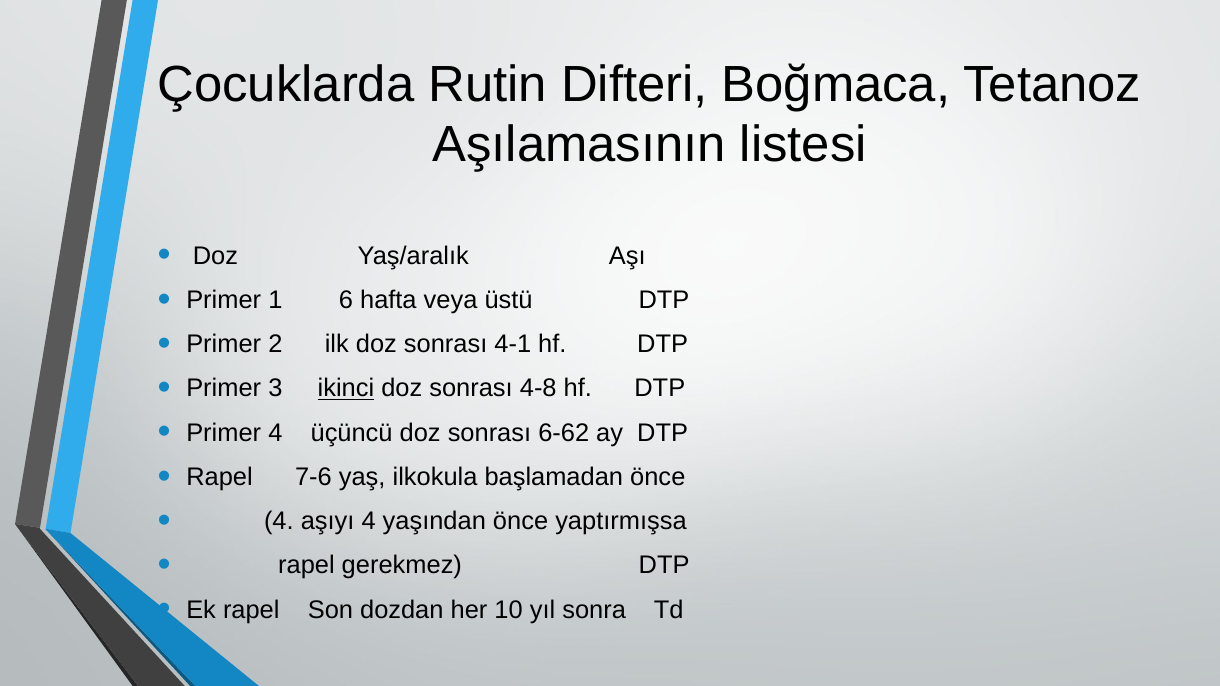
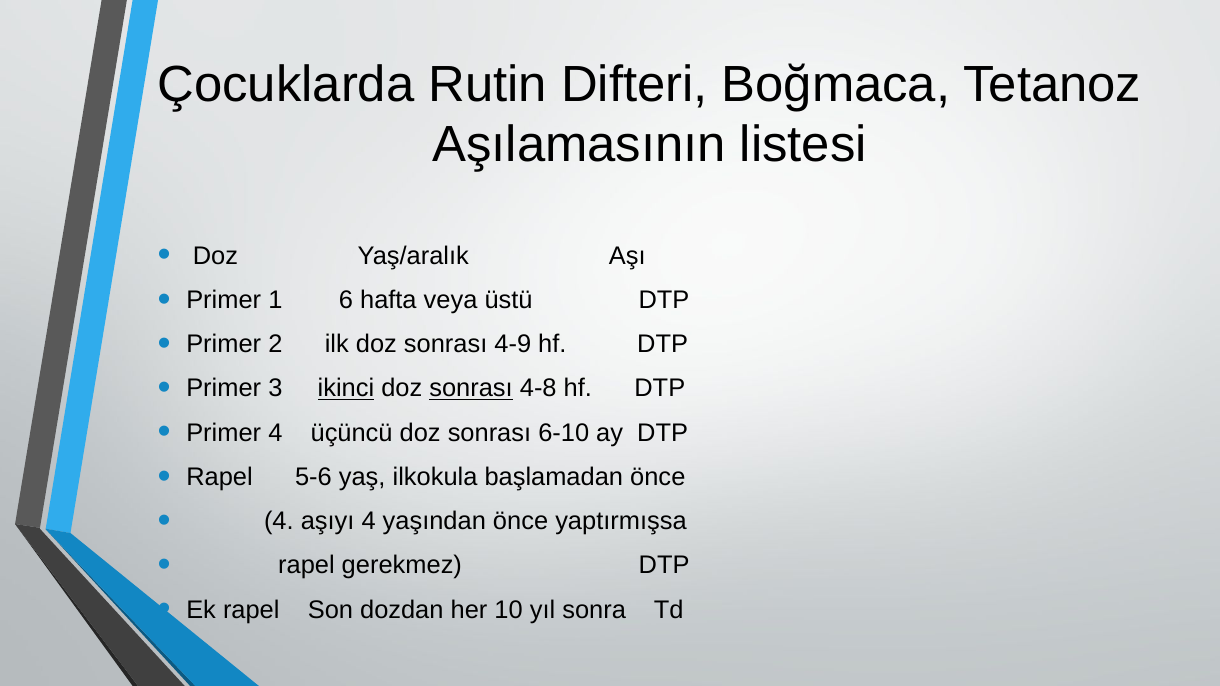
4-1: 4-1 -> 4-9 (513, 344)
sonrası underline: none -> present (471, 389)
6-62: 6-62 -> 6-10 (564, 433)
7-6: 7-6 -> 5-6 (313, 477)
